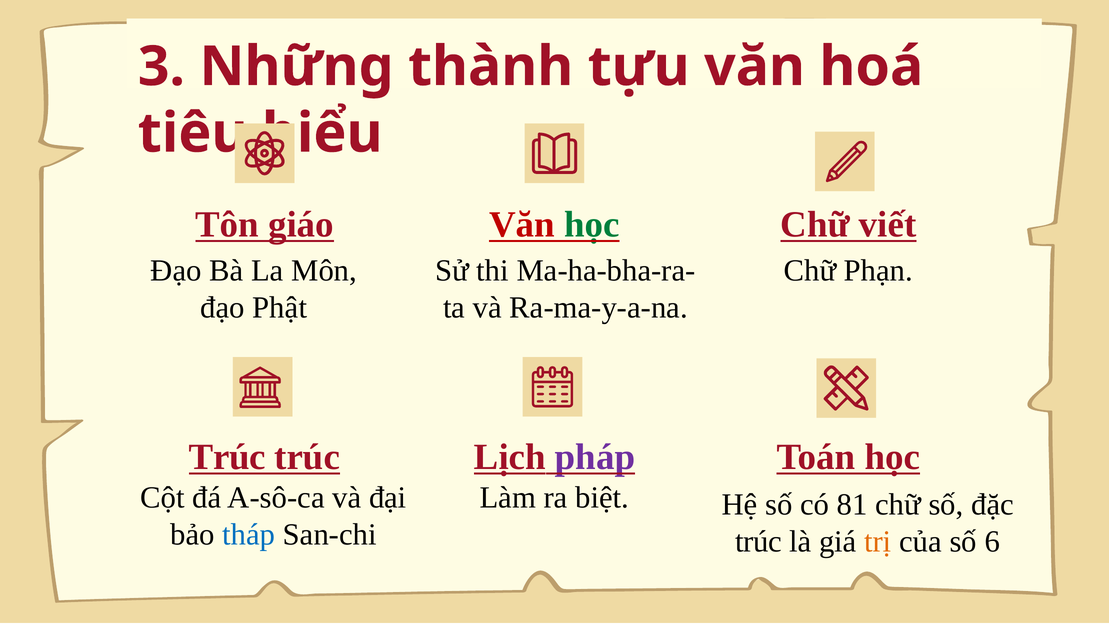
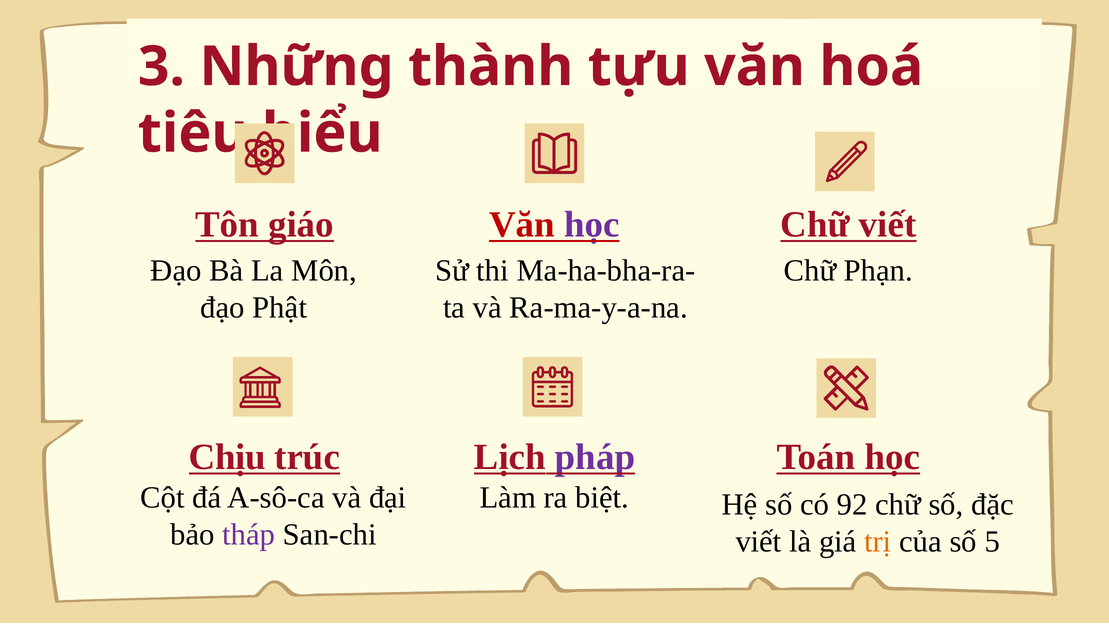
học colour: green -> purple (592, 225)
Trúc: Trúc -> Chịu (227, 457)
81: 81 -> 92 (852, 505)
tháp colour: blue -> purple (249, 535)
trúc: trúc -> viết (759, 541)
6: 6 -> 5 (992, 541)
